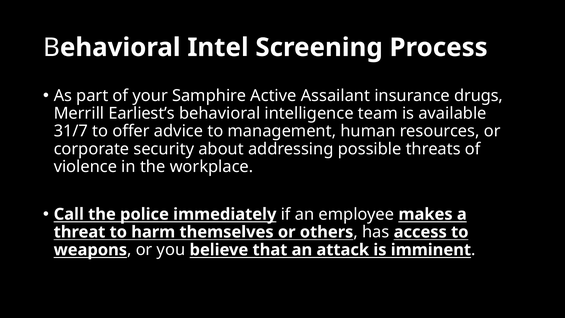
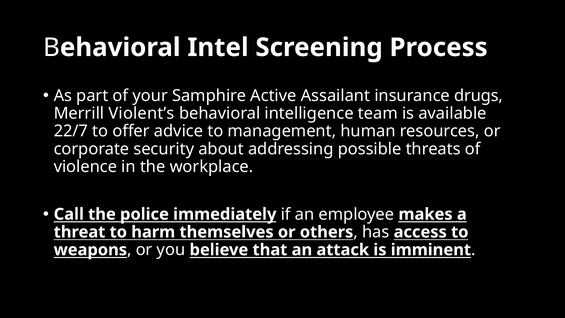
Earliest’s: Earliest’s -> Violent’s (142, 113)
31/7: 31/7 -> 22/7 (71, 131)
